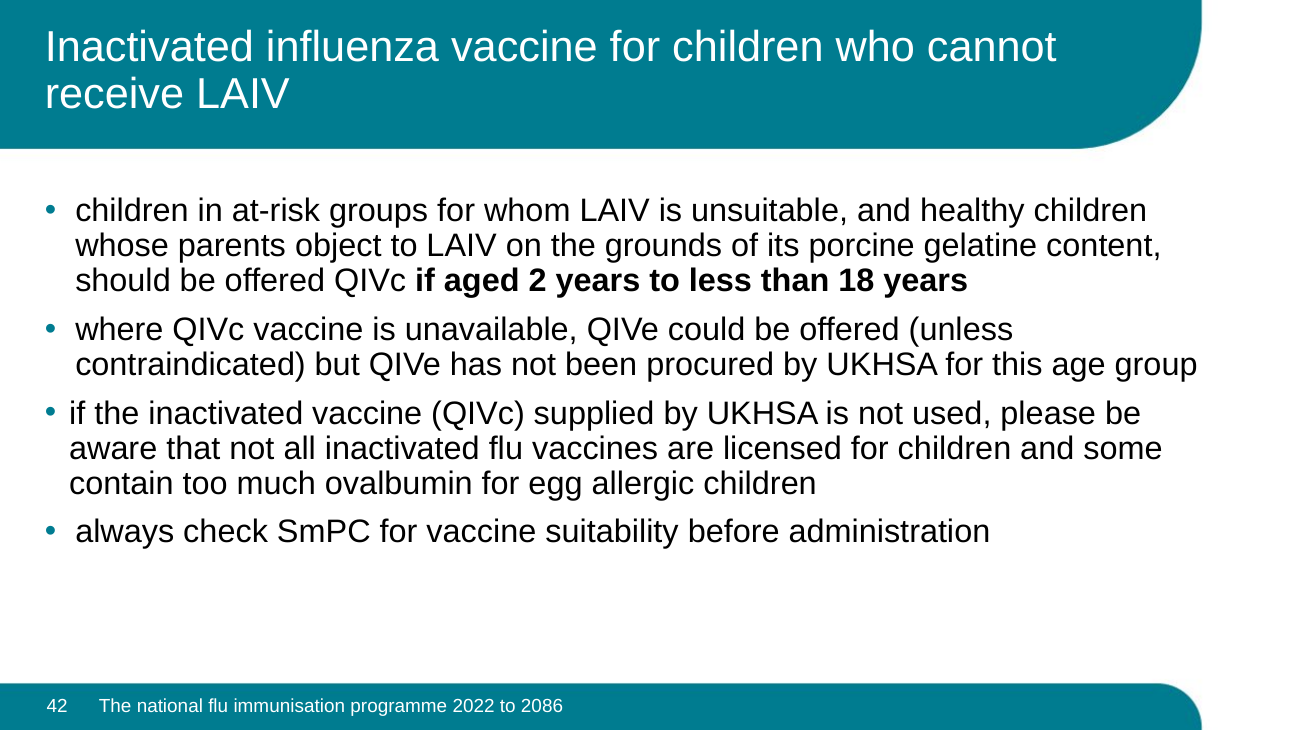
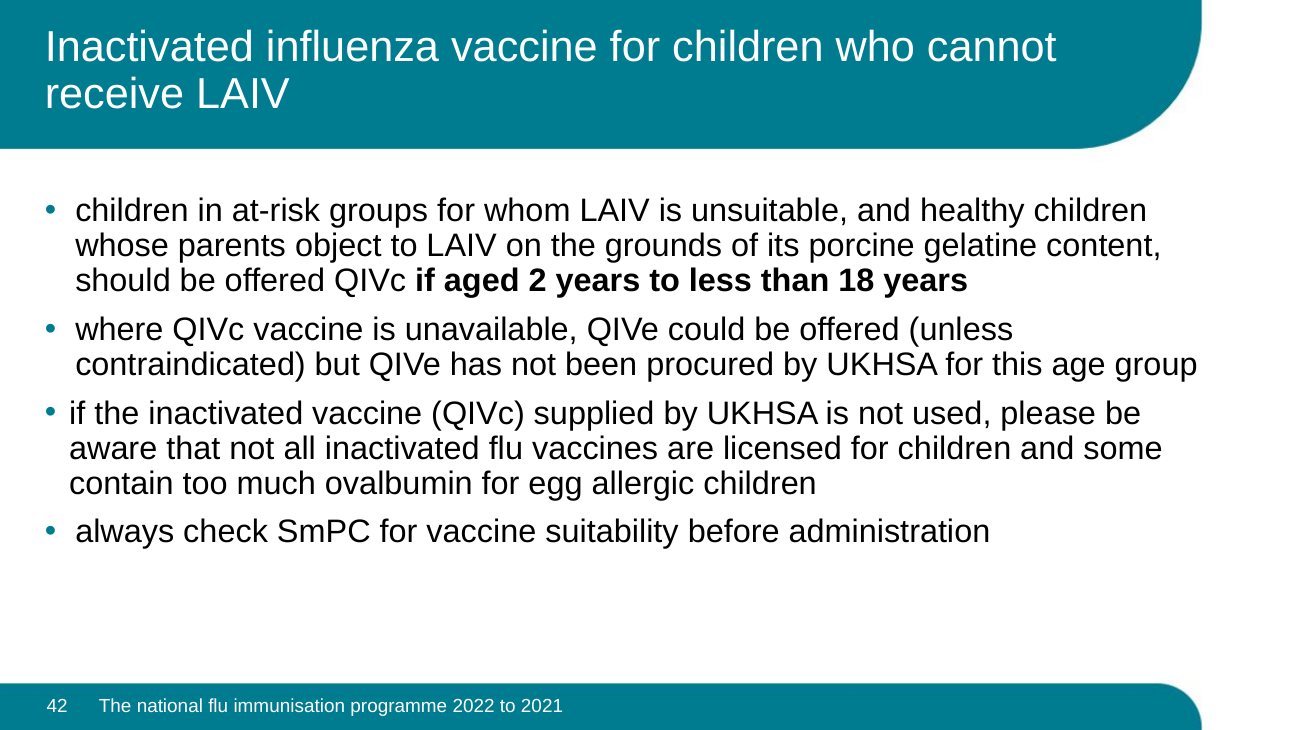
2086: 2086 -> 2021 (542, 706)
